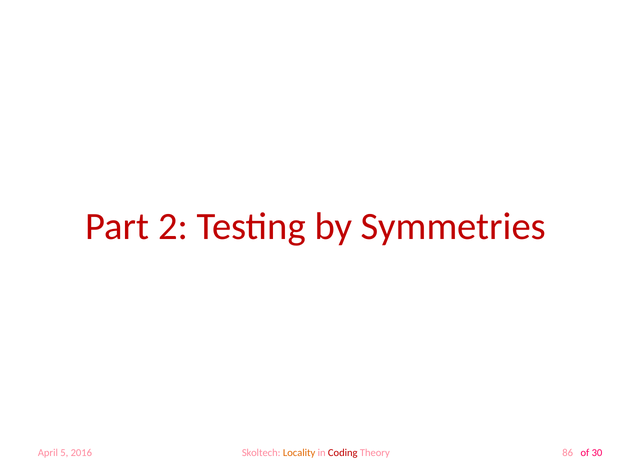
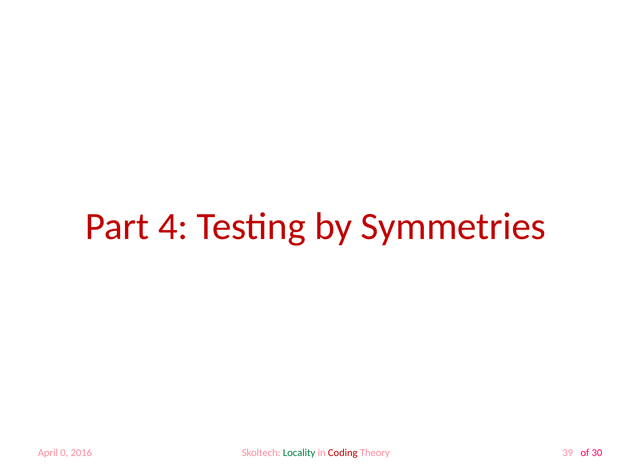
2: 2 -> 4 (173, 227)
Locality colour: orange -> green (299, 453)
86: 86 -> 39 (568, 453)
5: 5 -> 0 (64, 453)
